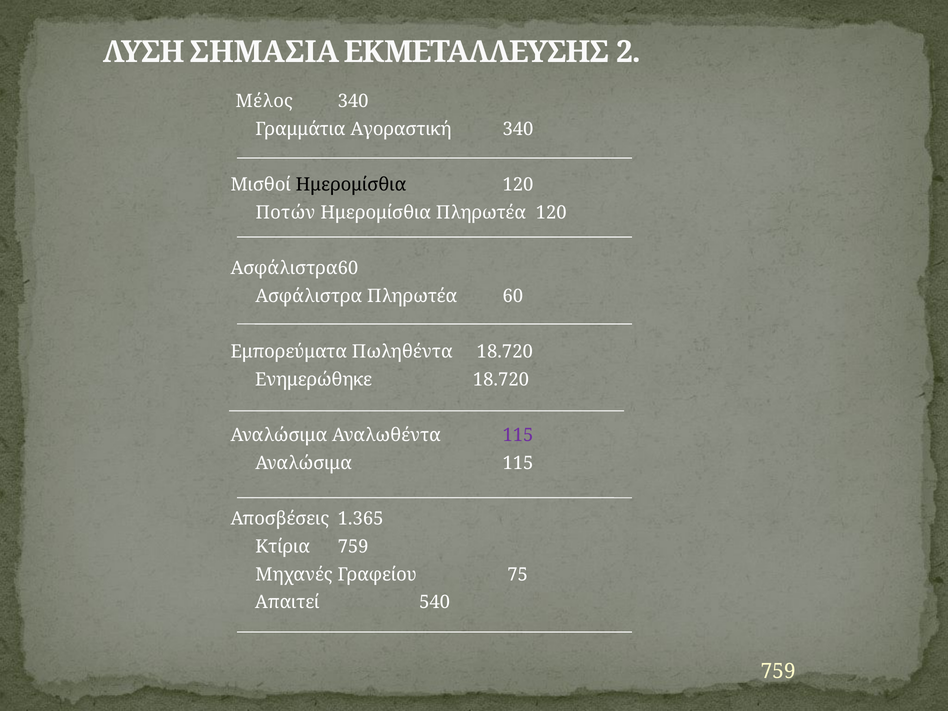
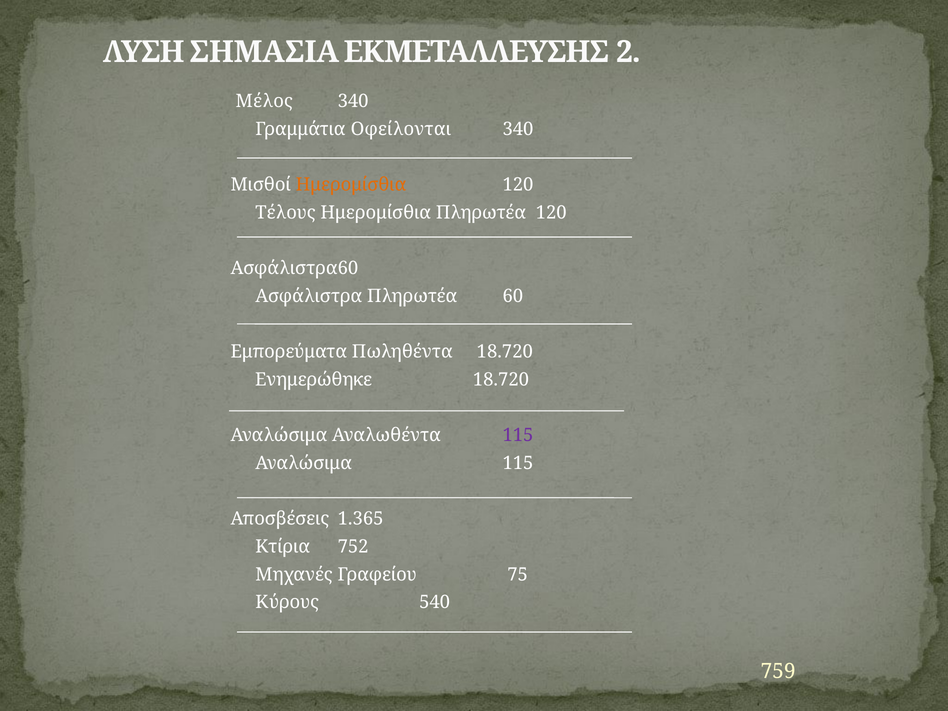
Αγοραστική: Αγοραστική -> Οφείλονται (401, 129)
Ημερομίσθια colour: black -> orange (351, 185)
Ποτών: Ποτών -> Τέλους (285, 213)
Κτίρια 759: 759 -> 752 (353, 547)
Απαιτεί: Απαιτεί -> Κύρους (287, 602)
